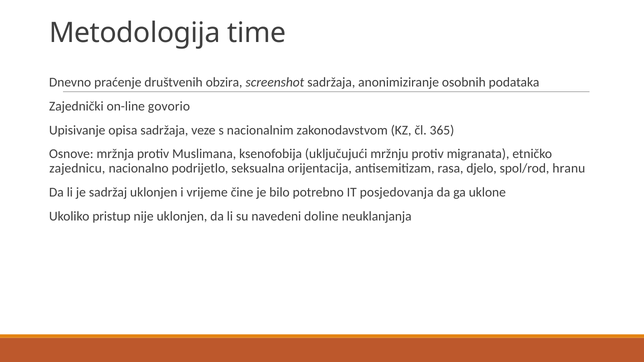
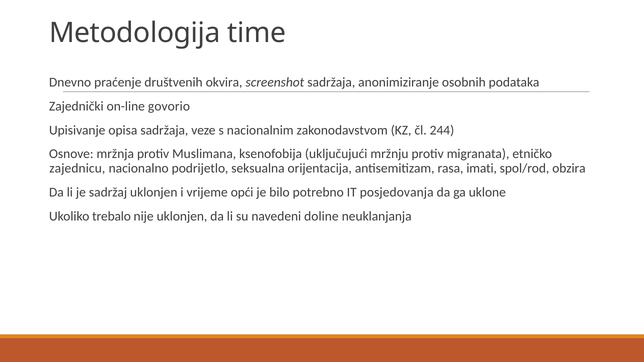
obzira: obzira -> okvira (224, 82)
365: 365 -> 244 (442, 130)
djelo: djelo -> imati (482, 169)
hranu: hranu -> obzira (569, 169)
čine: čine -> opći (242, 192)
pristup: pristup -> trebalo (112, 216)
